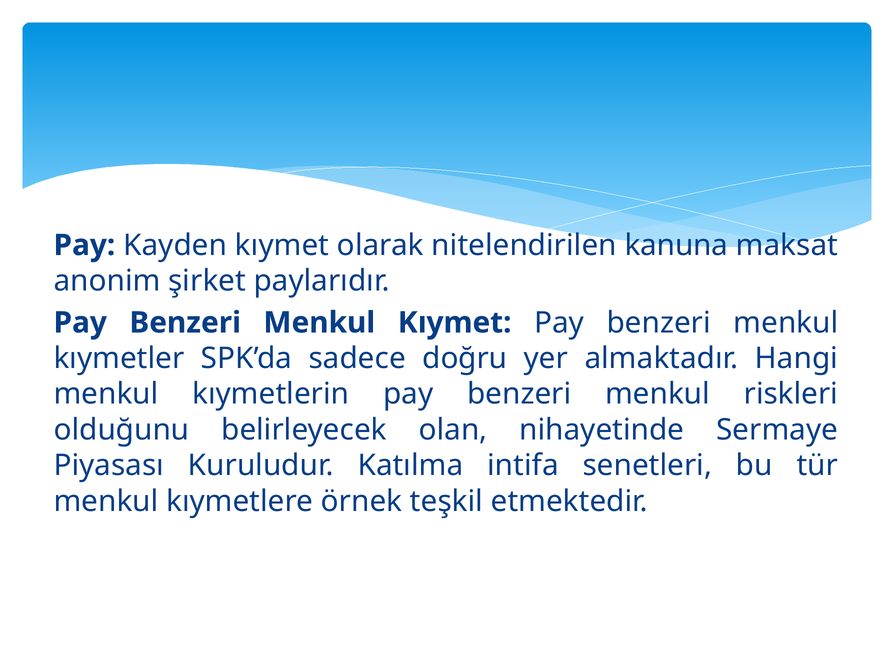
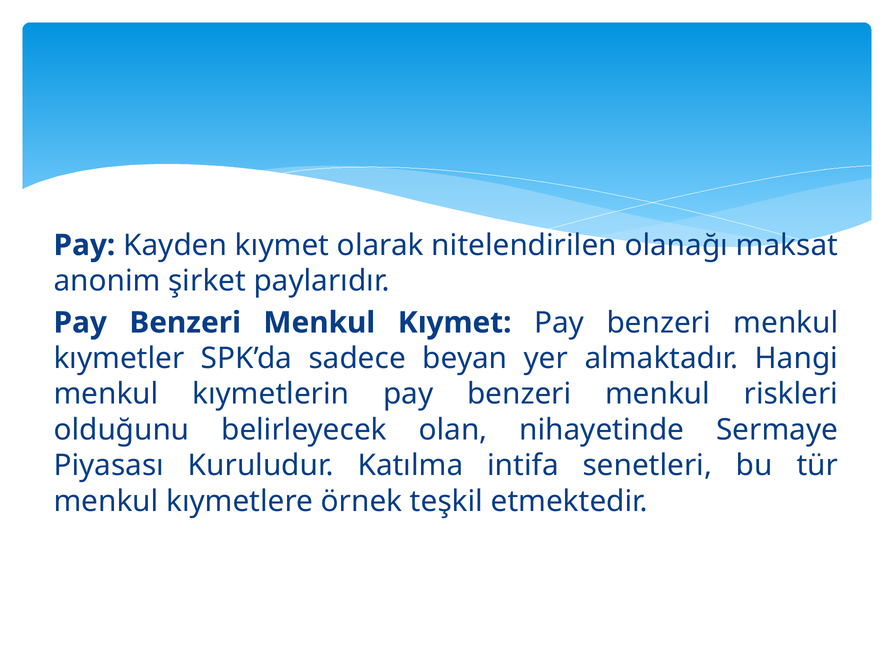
kanuna: kanuna -> olanağı (676, 245)
doğru: doğru -> beyan (465, 358)
